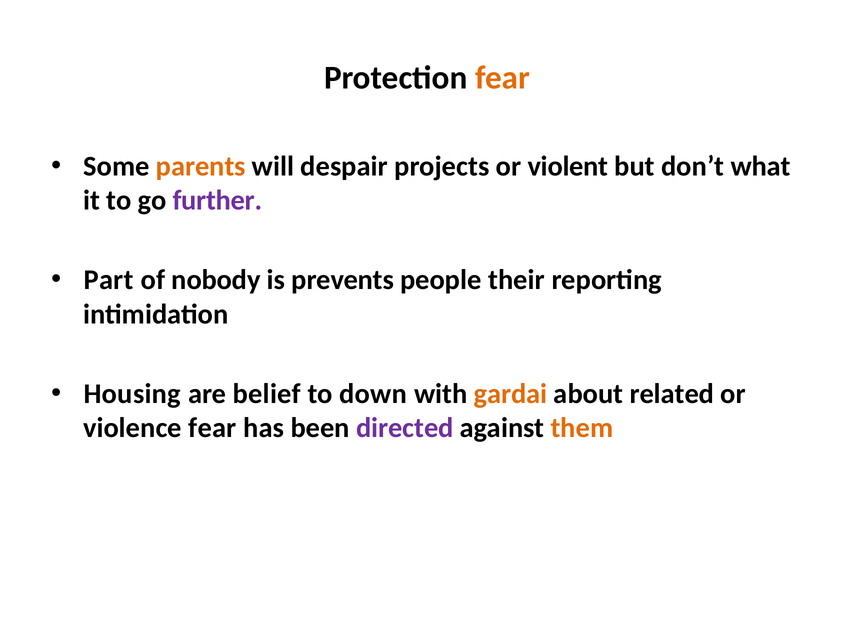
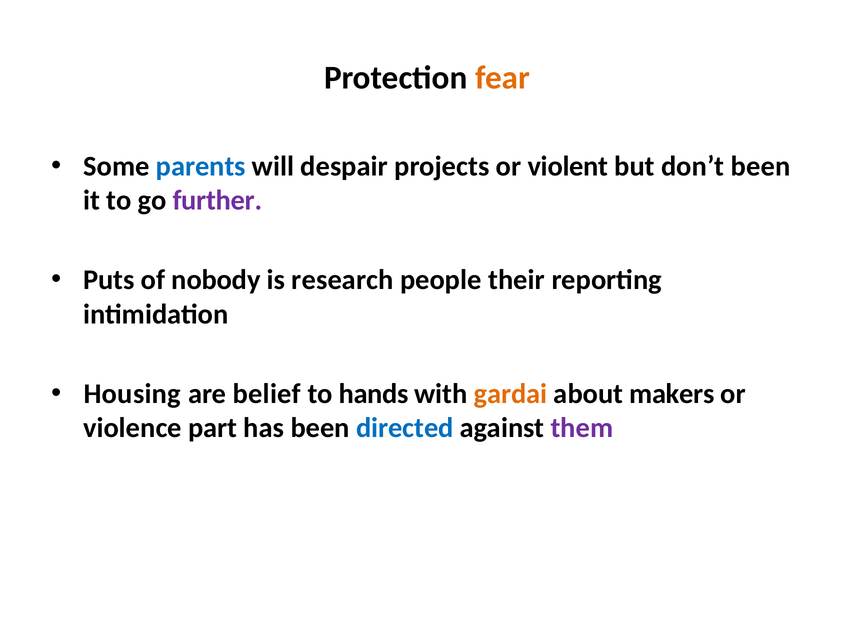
parents colour: orange -> blue (201, 166)
don’t what: what -> been (761, 166)
Part: Part -> Puts (109, 280)
prevents: prevents -> research (343, 280)
down: down -> hands (374, 394)
related: related -> makers (672, 394)
violence fear: fear -> part (213, 428)
directed colour: purple -> blue (405, 428)
them colour: orange -> purple (582, 428)
